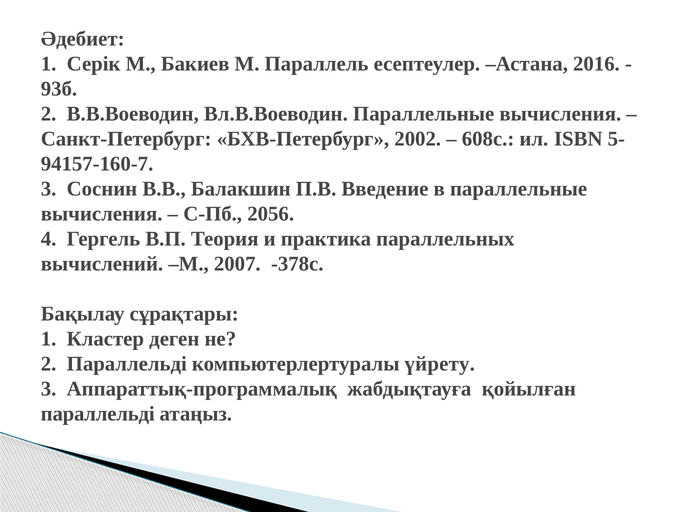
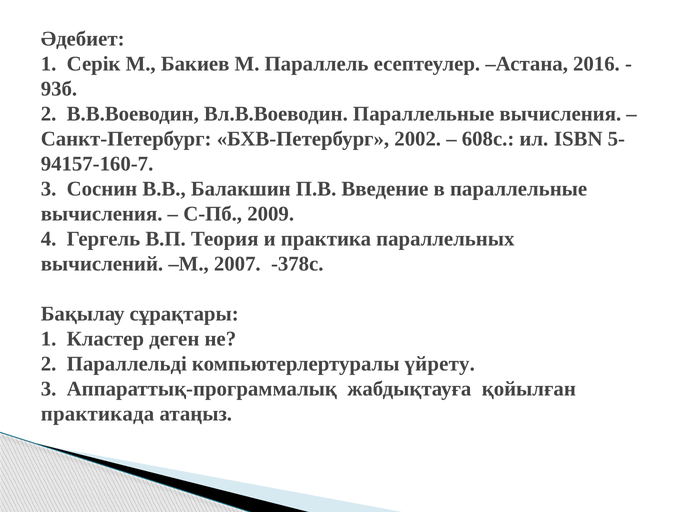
2056: 2056 -> 2009 (271, 214)
параллельді: параллельді -> практикада (97, 414)
